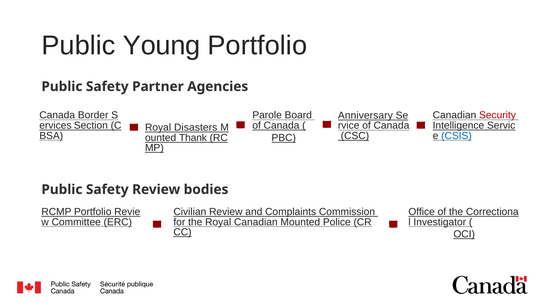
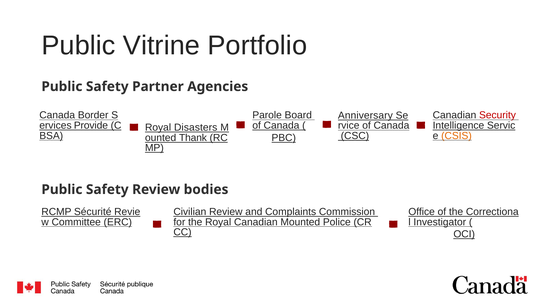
Young: Young -> Vitrine (161, 46)
Section: Section -> Provide (91, 125)
CSIS colour: blue -> orange (456, 136)
RCMP Portfolio: Portfolio -> Sécurité (93, 212)
